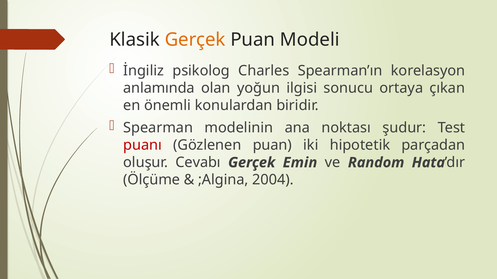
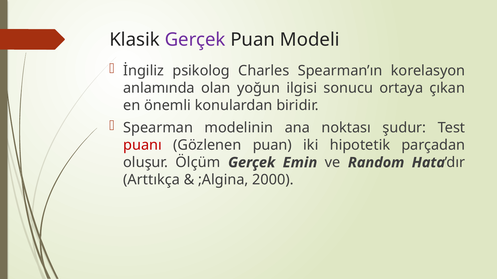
Gerçek colour: orange -> purple (195, 40)
Cevabı: Cevabı -> Ölçüm (198, 163)
Ölçüme: Ölçüme -> Arttıkça (152, 180)
2004: 2004 -> 2000 (273, 180)
